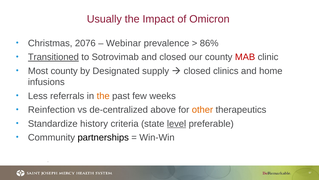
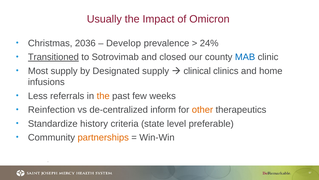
2076: 2076 -> 2036 (85, 43)
Webinar: Webinar -> Develop (124, 43)
86%: 86% -> 24% (209, 43)
MAB colour: red -> blue (245, 57)
Most county: county -> supply (64, 71)
closed: closed -> clinical (197, 71)
above: above -> inform (163, 110)
level underline: present -> none (177, 124)
partnerships colour: black -> orange (103, 137)
